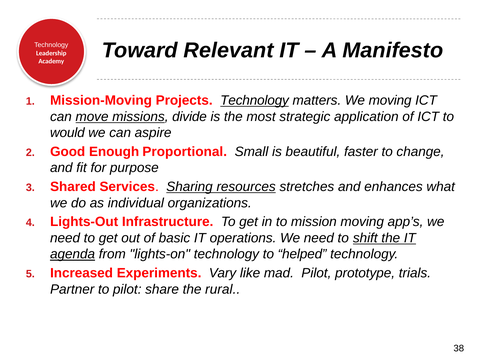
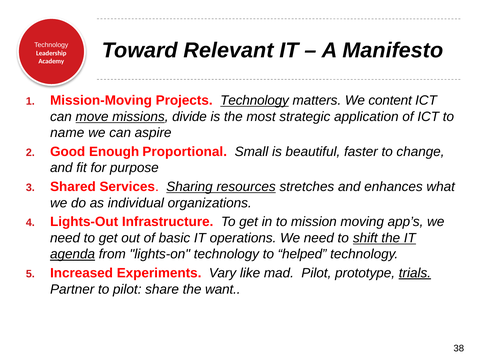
We moving: moving -> content (390, 100)
would: would -> name (67, 133)
trials underline: none -> present (415, 273)
rural: rural -> want (223, 289)
